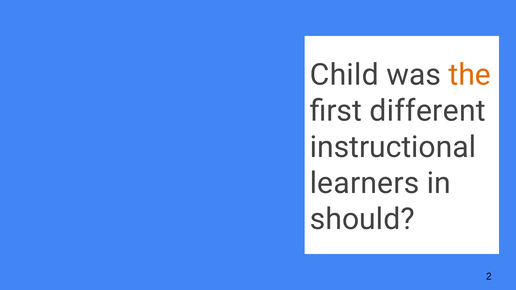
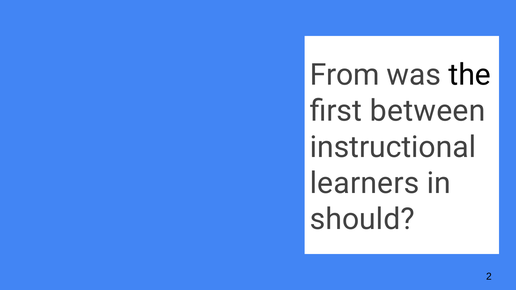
Child: Child -> From (345, 75)
the colour: orange -> black (470, 75)
different: different -> between (428, 111)
